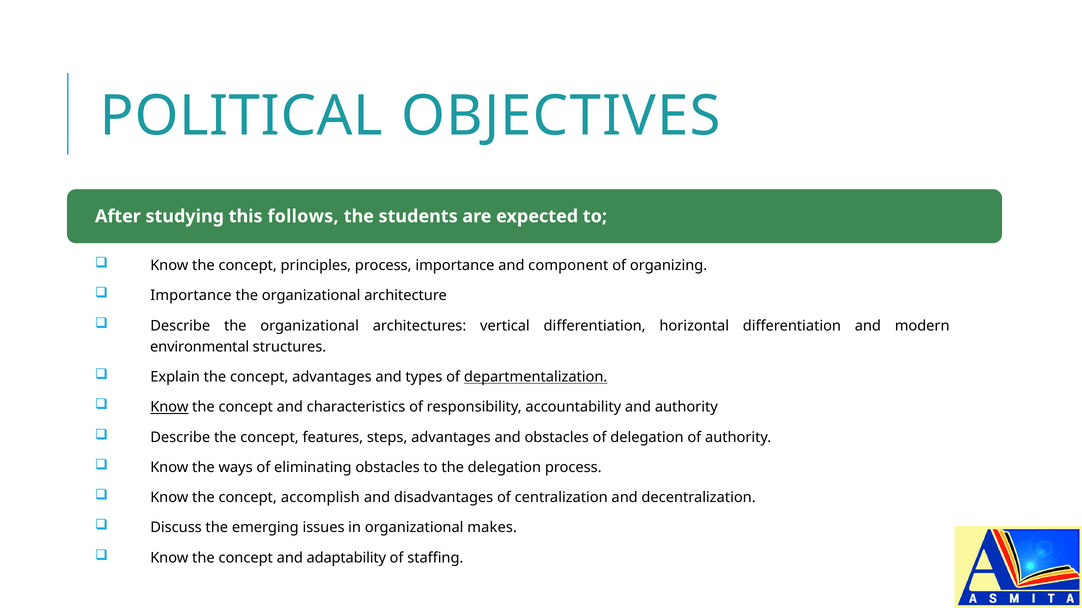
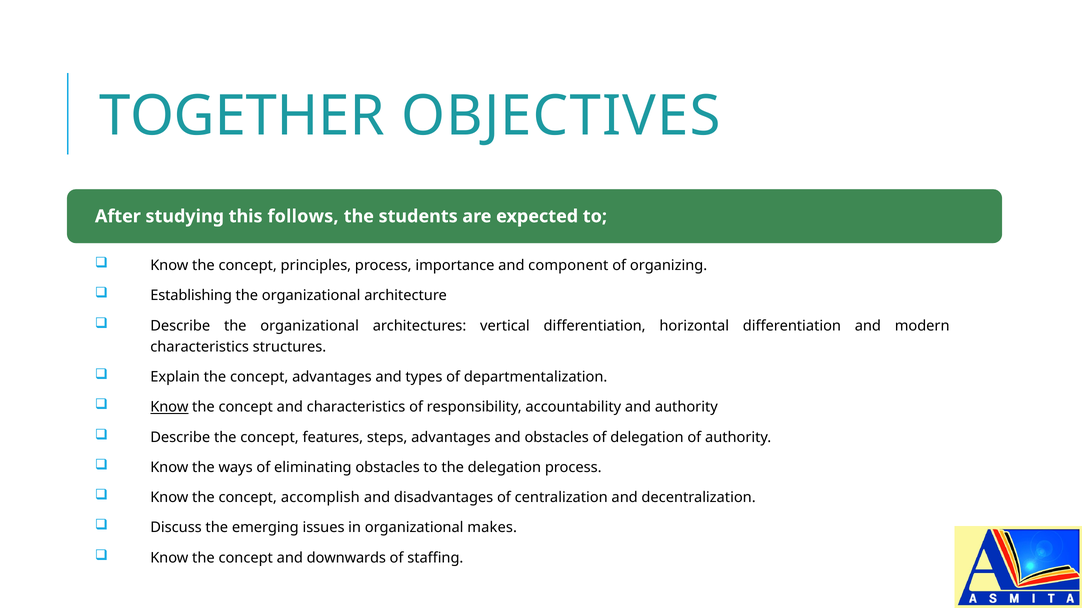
POLITICAL: POLITICAL -> TOGETHER (242, 116)
Importance: Importance -> Establishing (191, 296)
environmental: environmental -> characteristics (200, 347)
departmentalization underline: present -> none (536, 377)
adaptability: adaptability -> downwards (346, 558)
